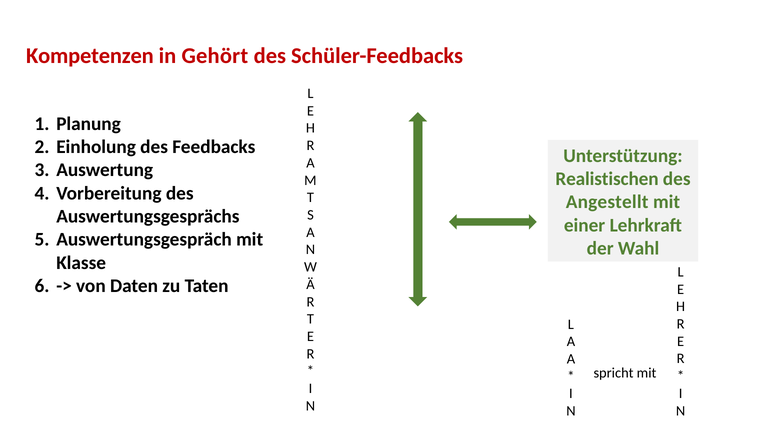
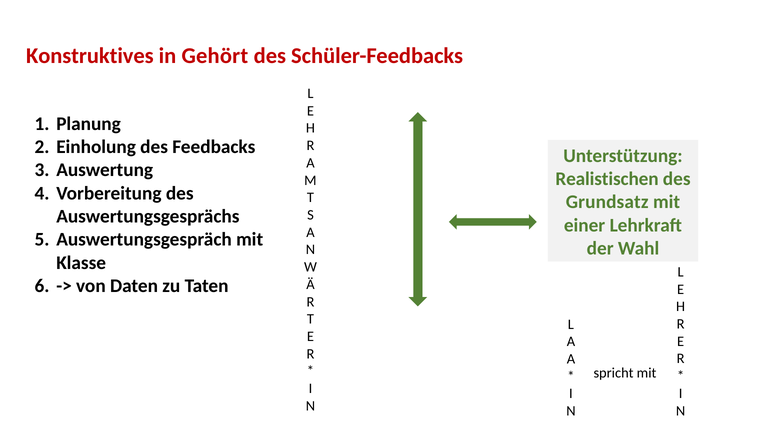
Kompetenzen: Kompetenzen -> Konstruktives (90, 56)
Angestellt: Angestellt -> Grundsatz (607, 202)
